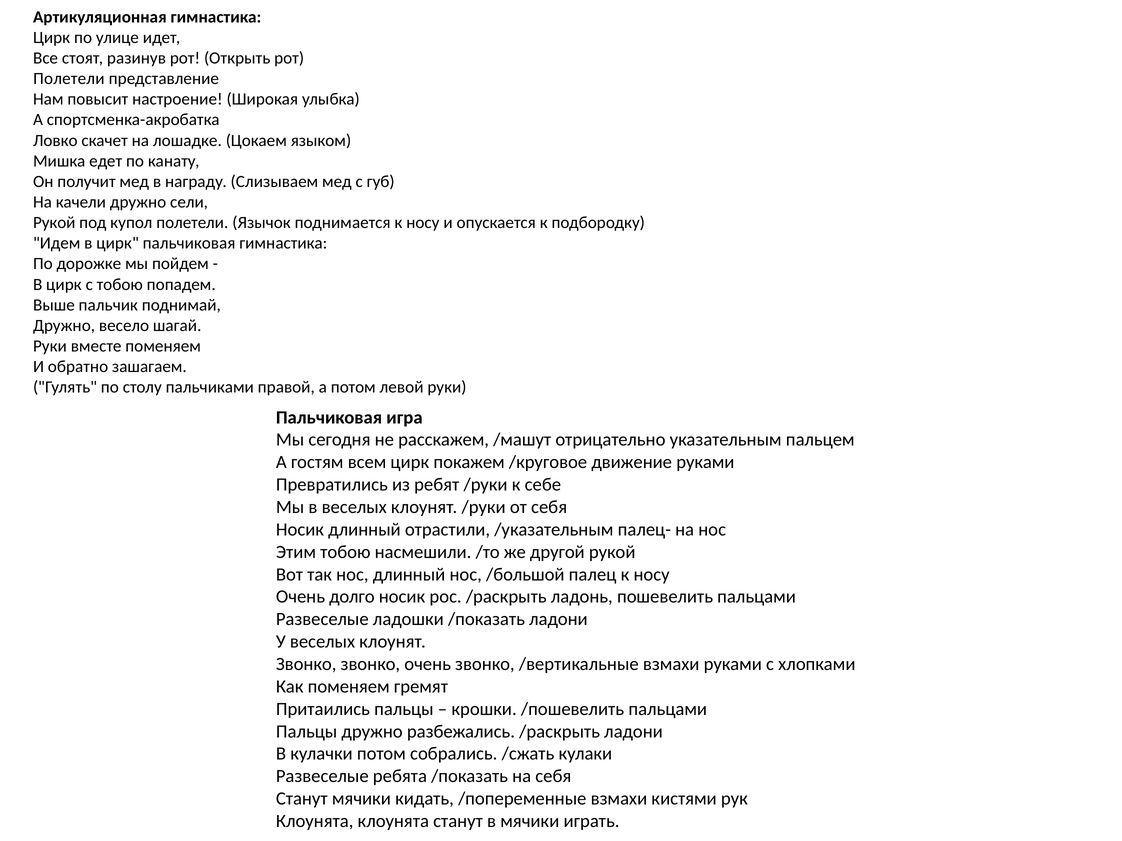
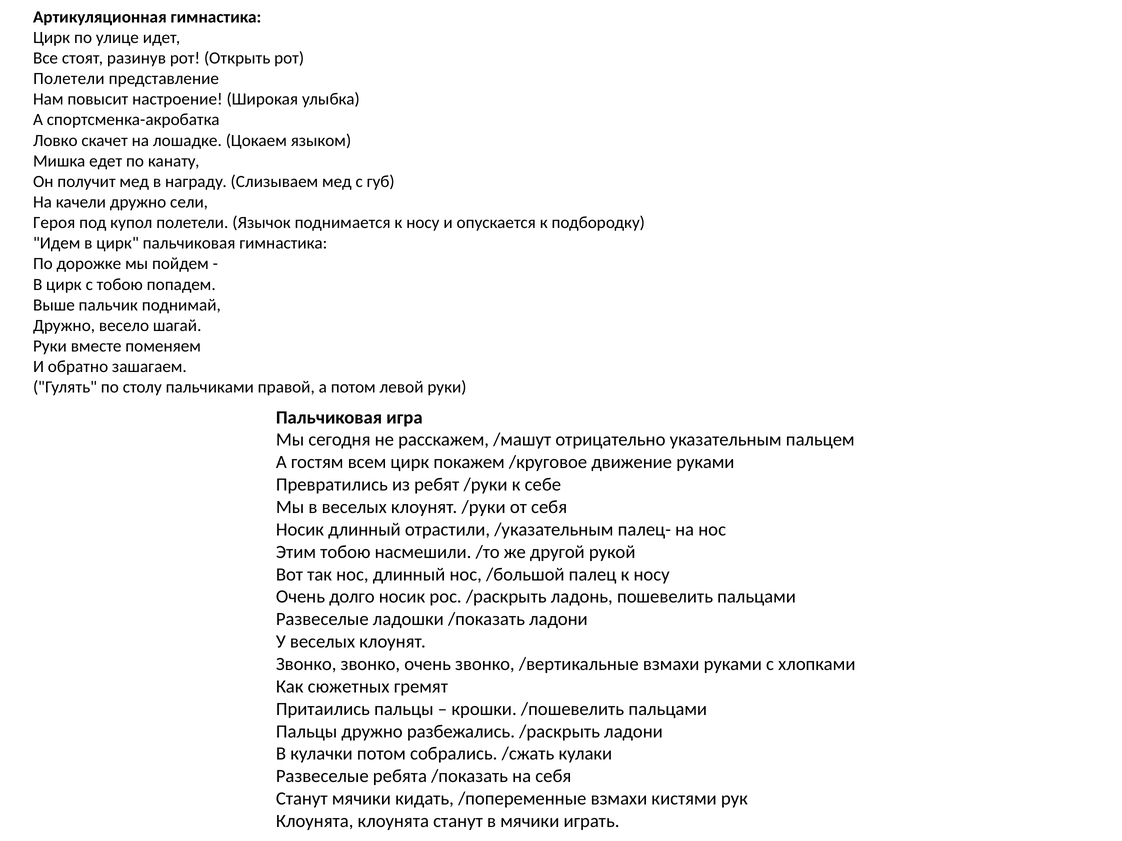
Рукой: Рукой -> Героя (54, 223)
Как поменяем: поменяем -> сюжетных (349, 687)
